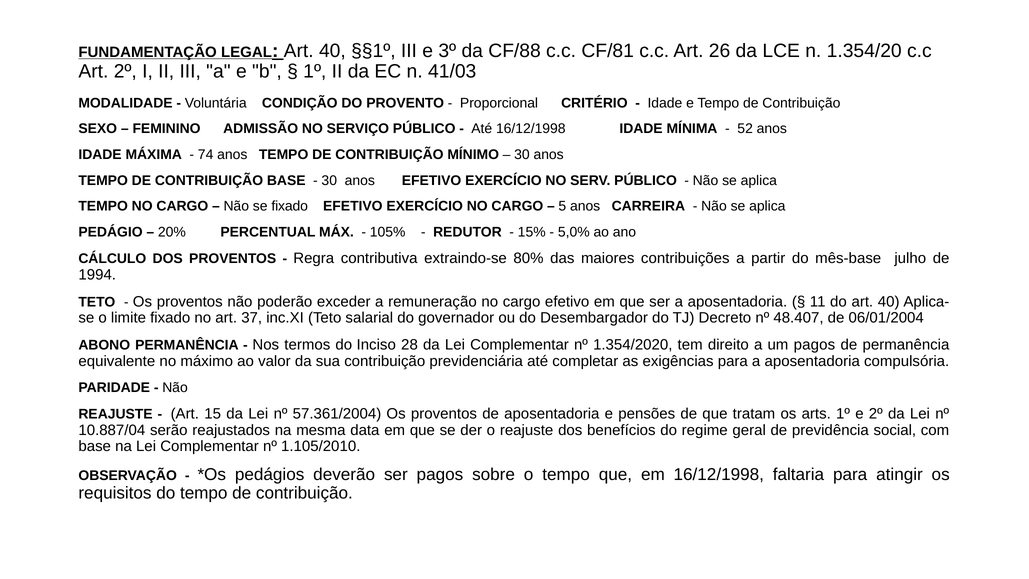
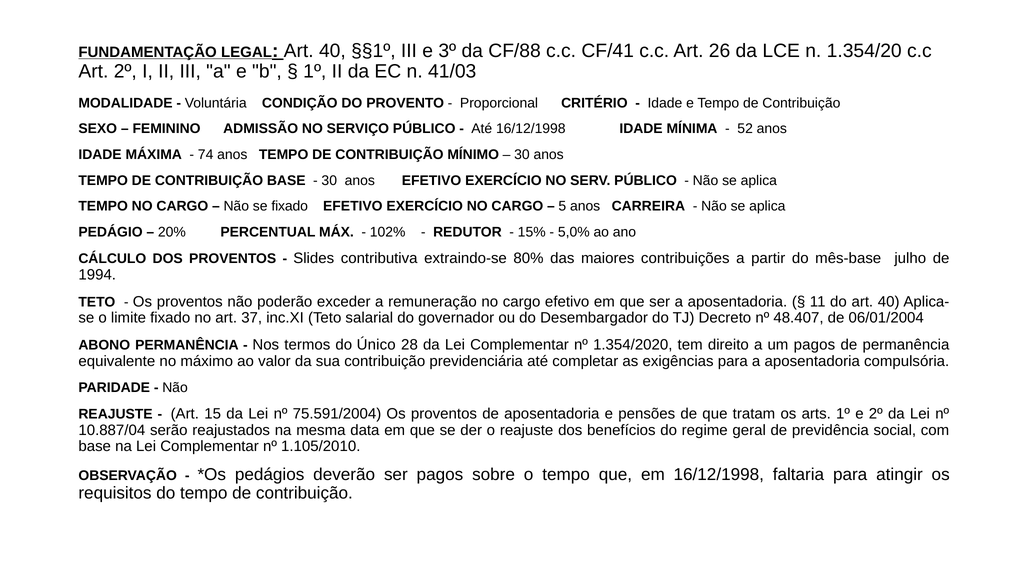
CF/81: CF/81 -> CF/41 (608, 51)
105%: 105% -> 102% (388, 232)
Regra: Regra -> Slides (314, 258)
Inciso: Inciso -> Único (376, 345)
57.361/2004: 57.361/2004 -> 75.591/2004 (337, 414)
